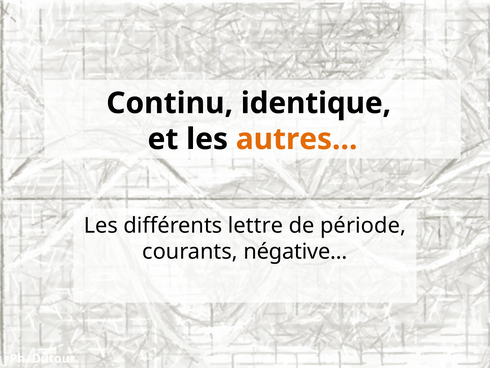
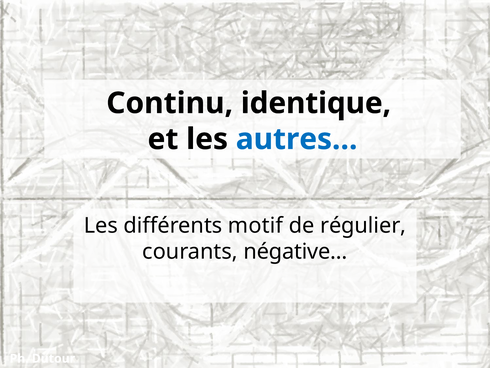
autres… colour: orange -> blue (297, 139)
lettre: lettre -> motif (255, 225)
période: période -> régulier (363, 225)
